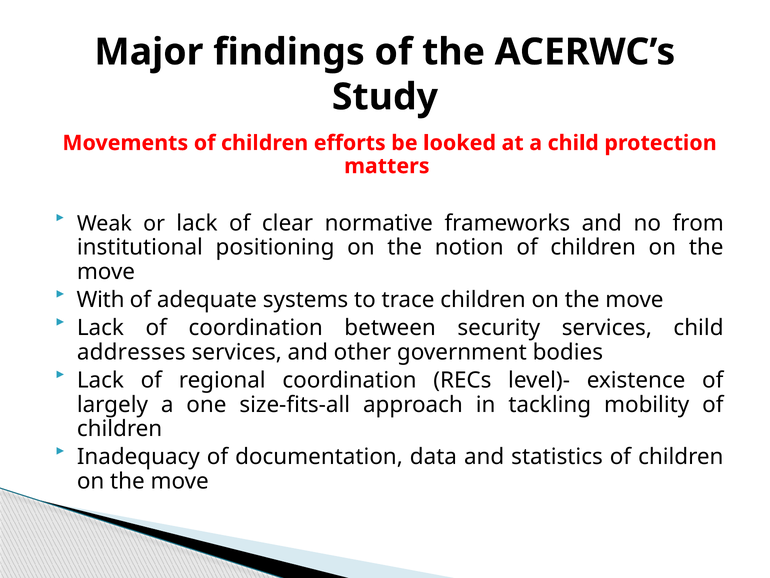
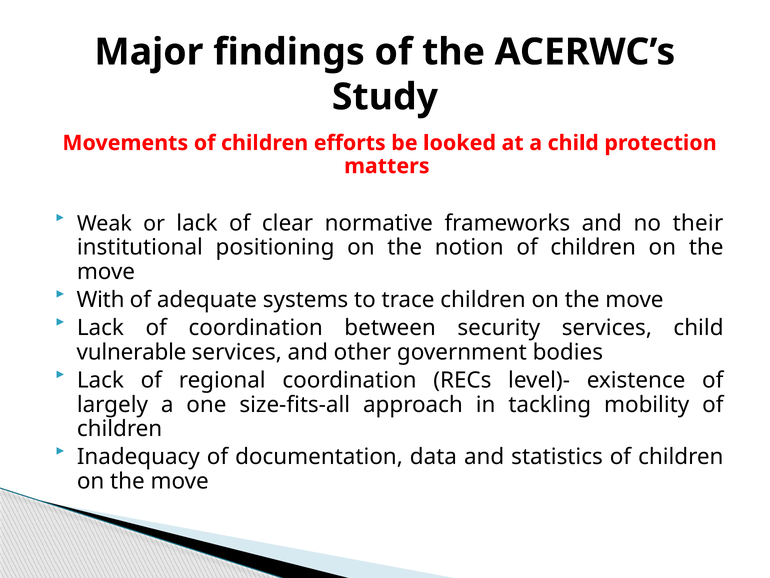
from: from -> their (698, 223)
addresses: addresses -> vulnerable (131, 352)
